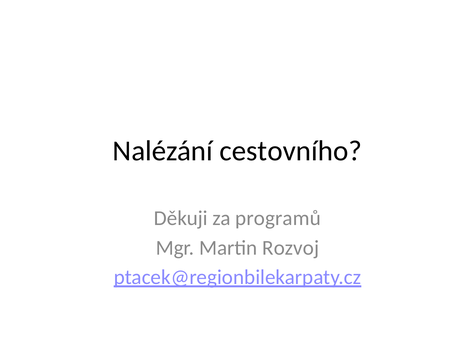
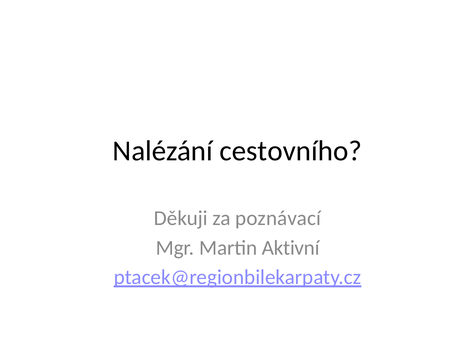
programů: programů -> poznávací (278, 218)
Rozvoj: Rozvoj -> Aktivní (291, 248)
